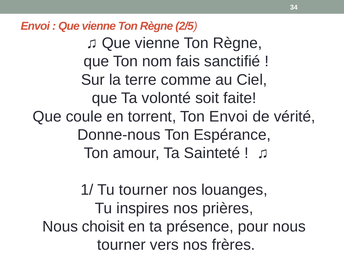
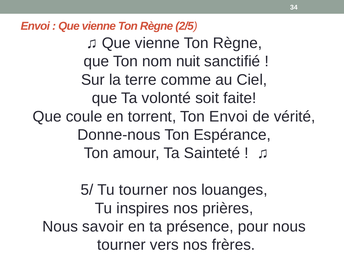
fais: fais -> nuit (188, 61)
1/: 1/ -> 5/ (87, 190)
choisit: choisit -> savoir (103, 227)
